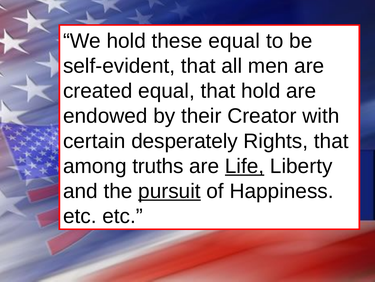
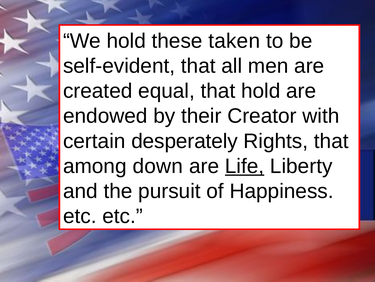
these equal: equal -> taken (234, 41)
truths: truths -> down (158, 166)
pursuit underline: present -> none (169, 191)
